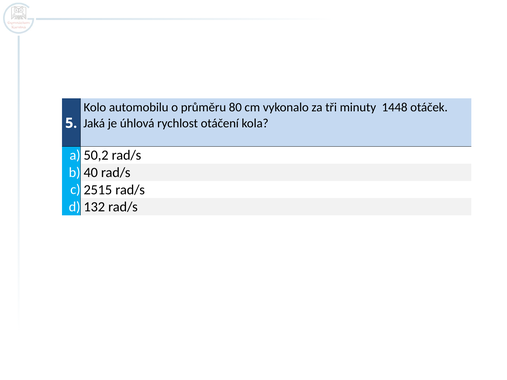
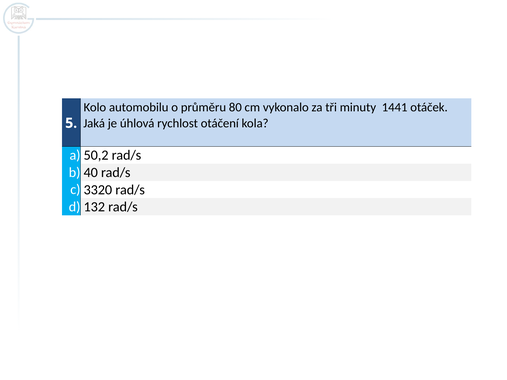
1448: 1448 -> 1441 (395, 108)
2515: 2515 -> 3320 (98, 190)
